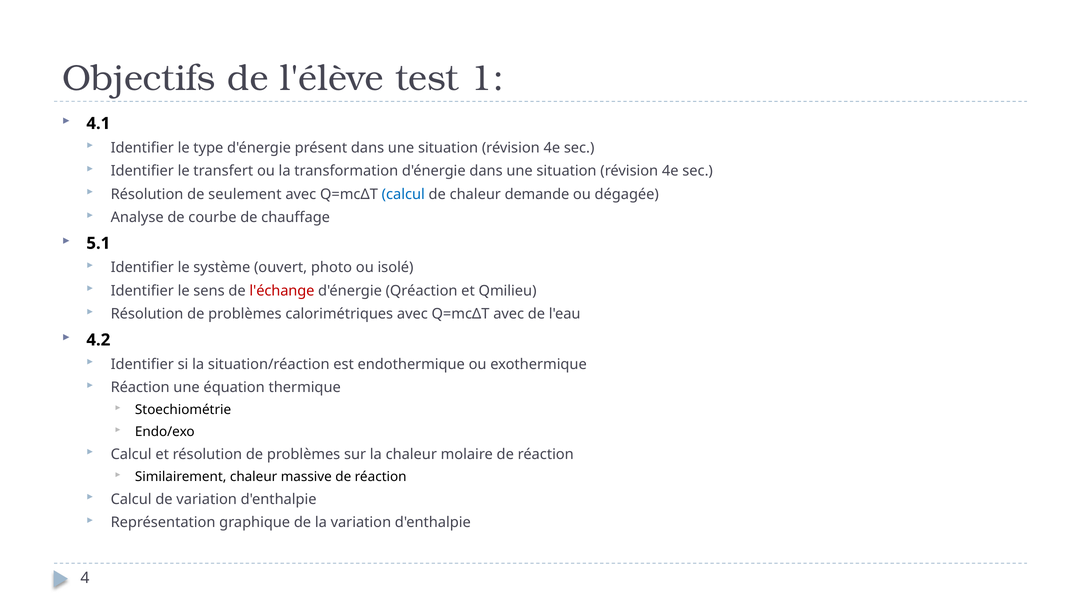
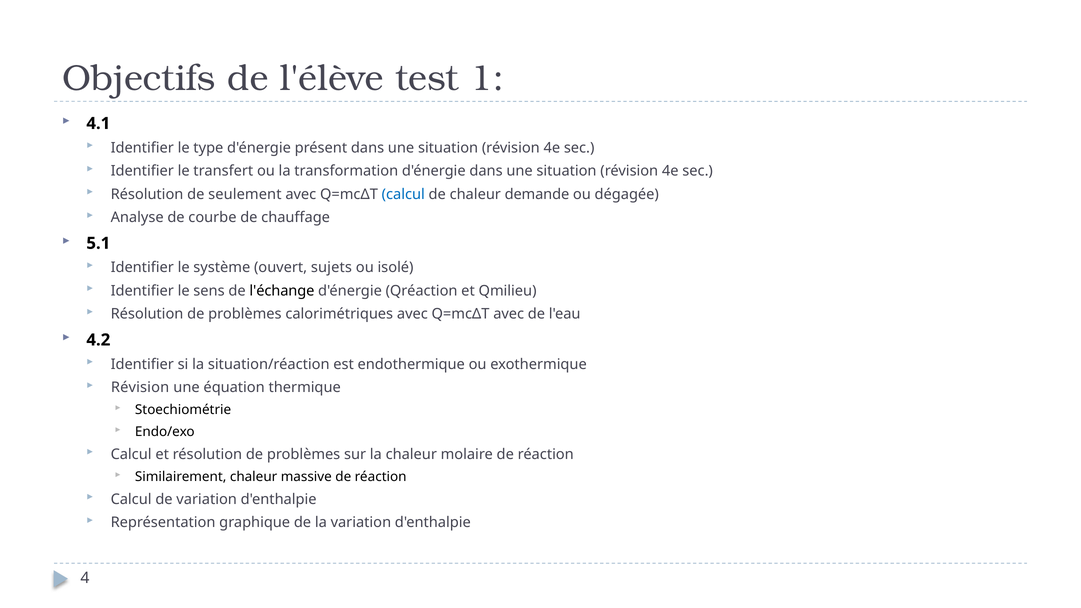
photo: photo -> sujets (331, 268)
l'échange colour: red -> black (282, 291)
Réaction: Réaction -> Révision (140, 388)
